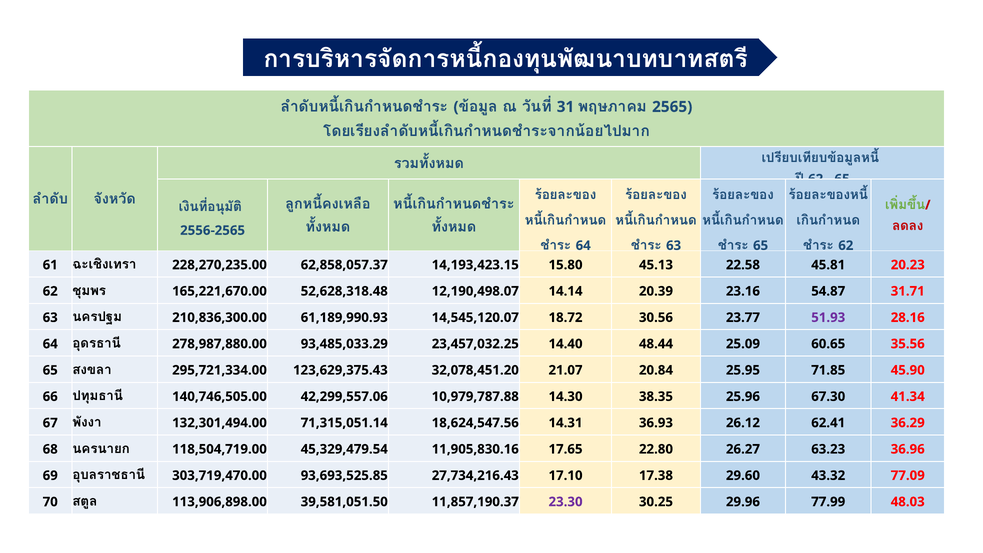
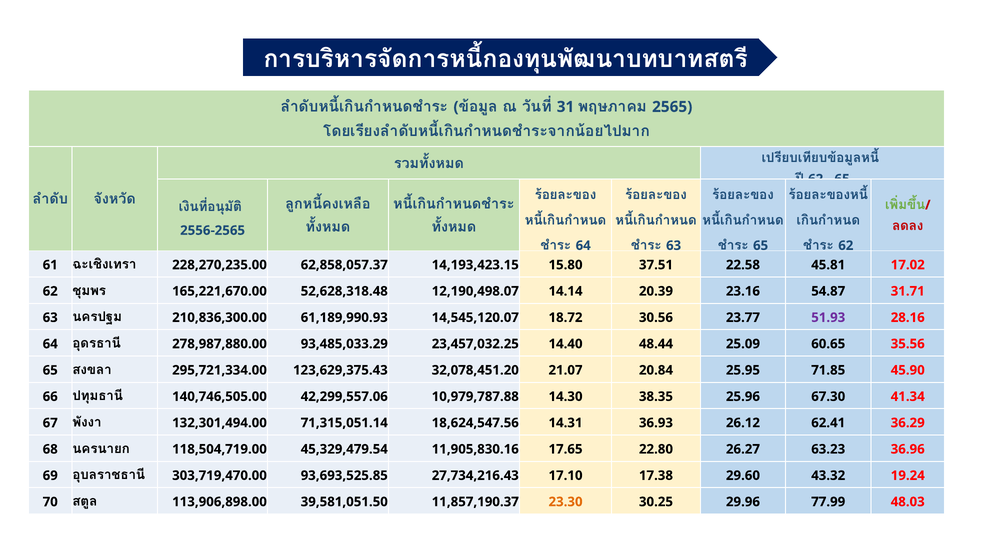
45.13: 45.13 -> 37.51 (656, 265)
20.23: 20.23 -> 17.02 (908, 265)
77.09: 77.09 -> 19.24 (908, 475)
23.30 colour: purple -> orange (566, 502)
